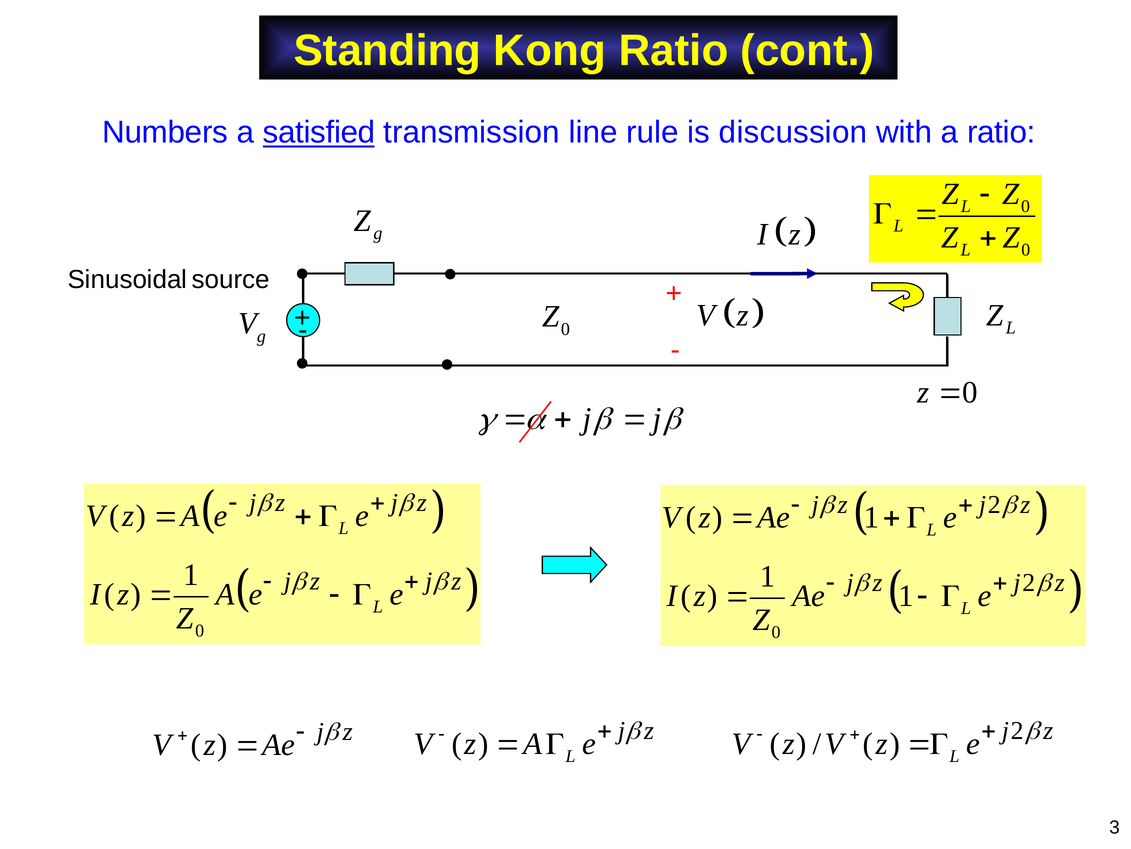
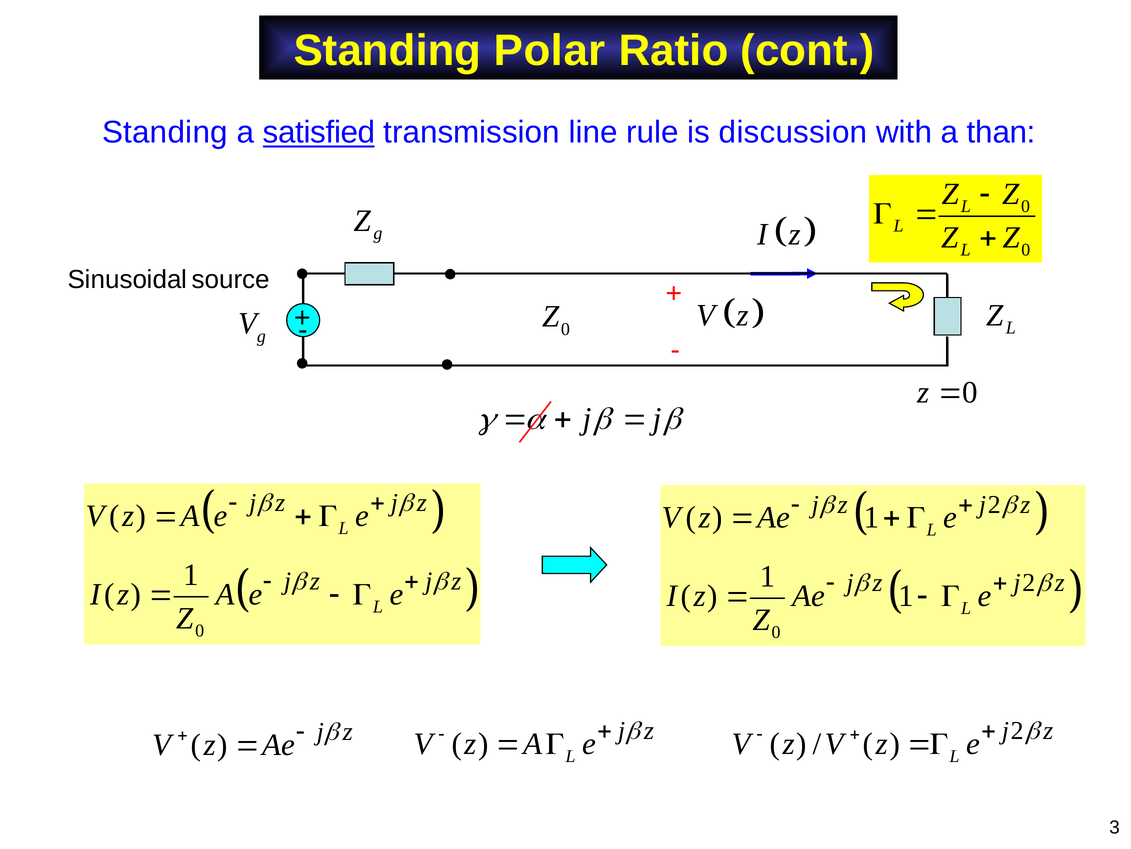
Kong: Kong -> Polar (550, 50)
Numbers: Numbers -> Standing (165, 132)
a ratio: ratio -> than (1001, 132)
